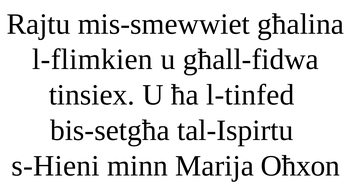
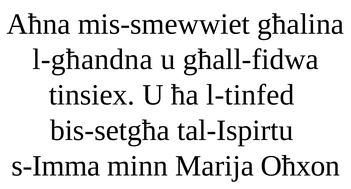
Rajtu: Rajtu -> Aħna (38, 24)
l-flimkien: l-flimkien -> l-għandna (92, 59)
s-Hieni: s-Hieni -> s-Imma (56, 166)
